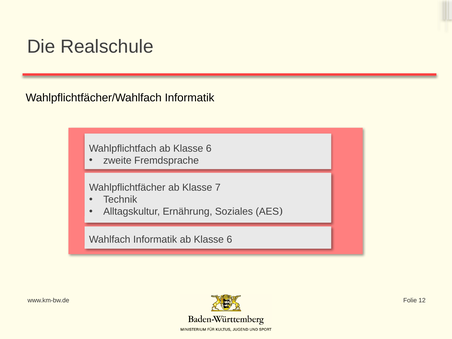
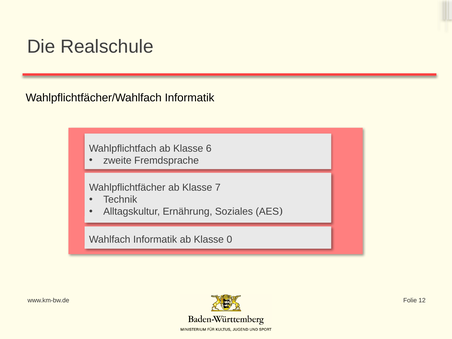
Informatik ab Klasse 6: 6 -> 0 (229, 239)
